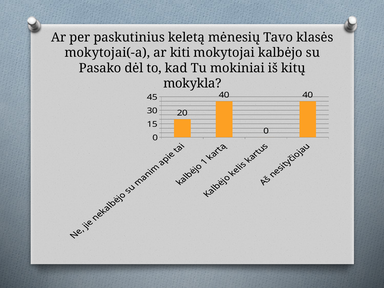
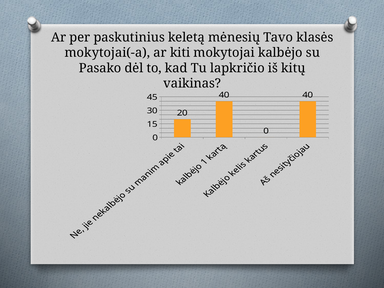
mokiniai: mokiniai -> lapkričio (237, 68)
mokykla: mokykla -> vaikinas (192, 83)
